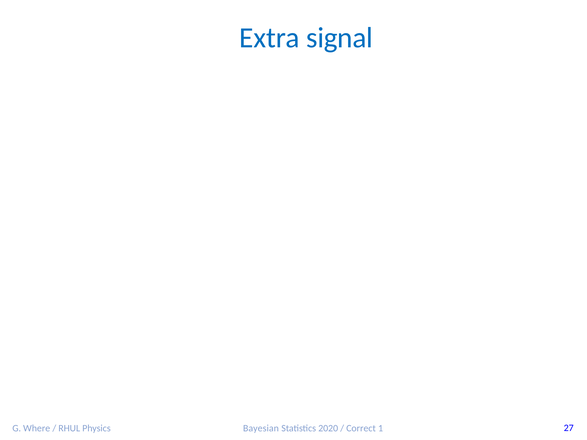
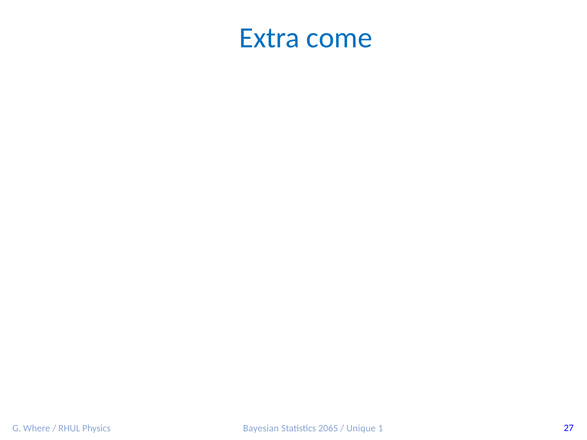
signal: signal -> come (339, 38)
2020: 2020 -> 2065 (328, 428)
Correct: Correct -> Unique (361, 428)
